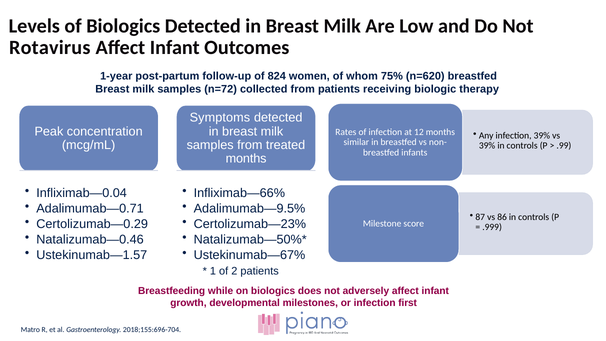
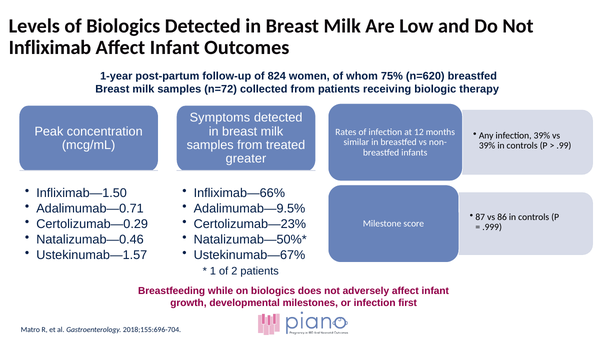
Rotavirus: Rotavirus -> Infliximab (50, 48)
months: months -> greater (246, 159)
Inﬂiximab―0.04: Inﬂiximab―0.04 -> Inﬂiximab―1.50 (82, 193)
